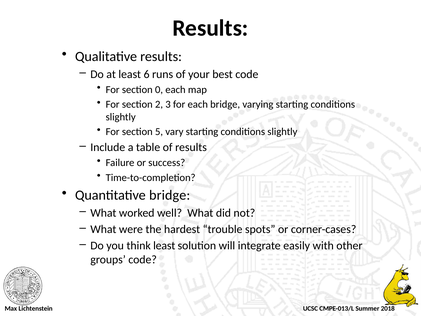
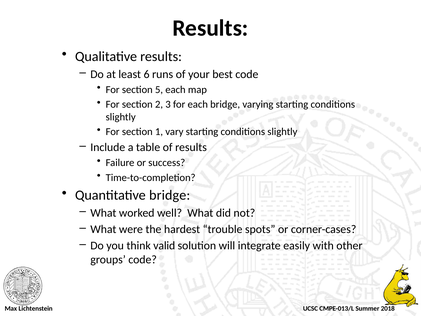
0: 0 -> 5 (159, 89)
5: 5 -> 1 (159, 132)
think least: least -> valid (164, 246)
